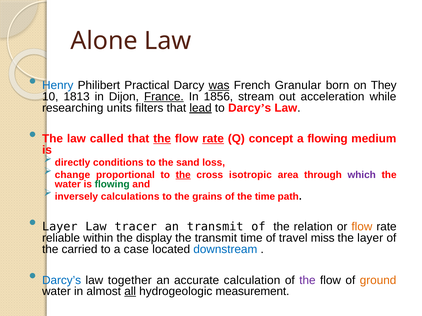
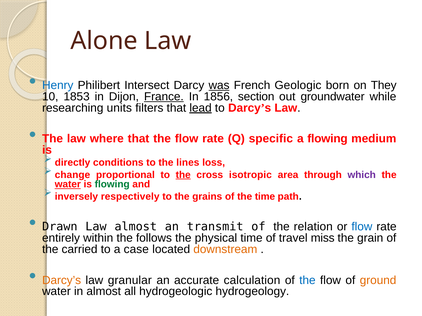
Practical: Practical -> Intersect (147, 85)
Granular: Granular -> Geologic (298, 85)
1813: 1813 -> 1853 (77, 97)
stream: stream -> section (256, 97)
acceleration: acceleration -> groundwater (333, 97)
called: called -> where (107, 139)
the underline: present -> none (162, 139)
rate underline: present -> none (213, 139)
concept: concept -> specific (271, 139)
sand: sand -> lines (188, 163)
water underline: none -> present (68, 185)
calculations: calculations -> respectively (130, 197)
Layer: Layer -> Drawn (60, 227)
Law tracer: tracer -> almost (136, 227)
flow colour: orange -> blue (362, 227)
reliable: reliable -> entirely (61, 238)
display: display -> follows (154, 238)
the transmit: transmit -> physical (216, 238)
the layer: layer -> grain (370, 238)
downstream colour: blue -> orange (225, 250)
Darcy’s colour: blue -> orange (62, 281)
together: together -> granular (130, 281)
the colour: purple -> blue (307, 281)
all underline: present -> none (130, 292)
measurement: measurement -> hydrogeology (252, 292)
